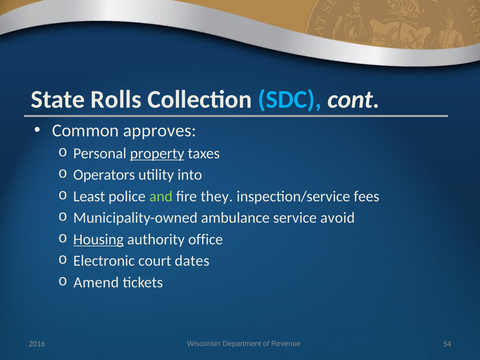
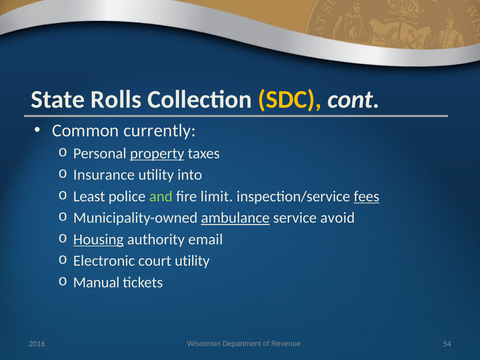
SDC colour: light blue -> yellow (290, 99)
approves: approves -> currently (160, 130)
Operators: Operators -> Insurance (104, 175)
they: they -> limit (217, 196)
fees underline: none -> present (367, 196)
ambulance underline: none -> present (235, 218)
office: office -> email (206, 239)
court dates: dates -> utility (192, 261)
Amend: Amend -> Manual (96, 282)
